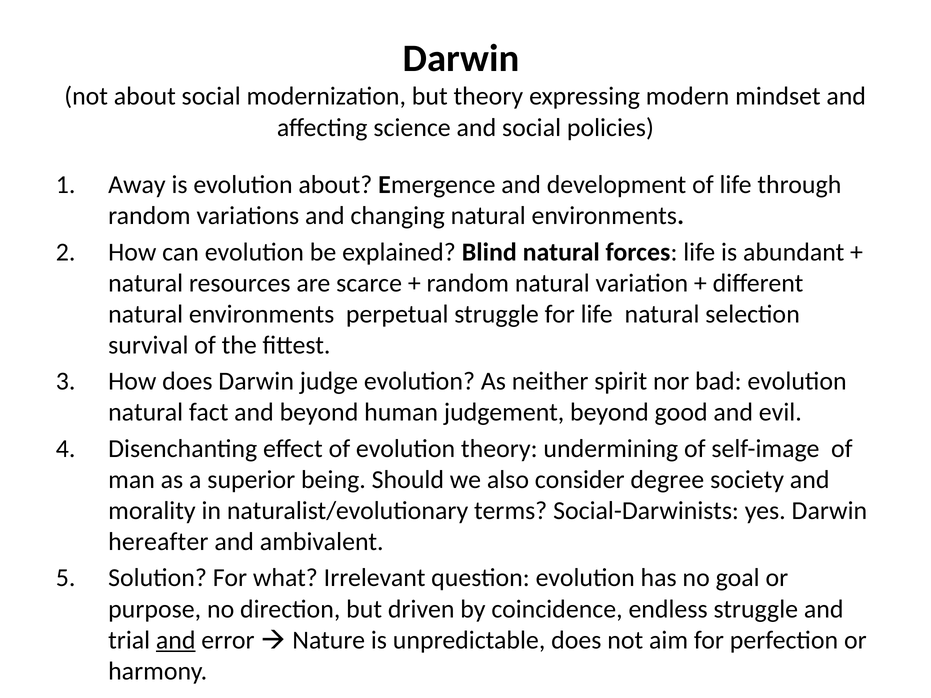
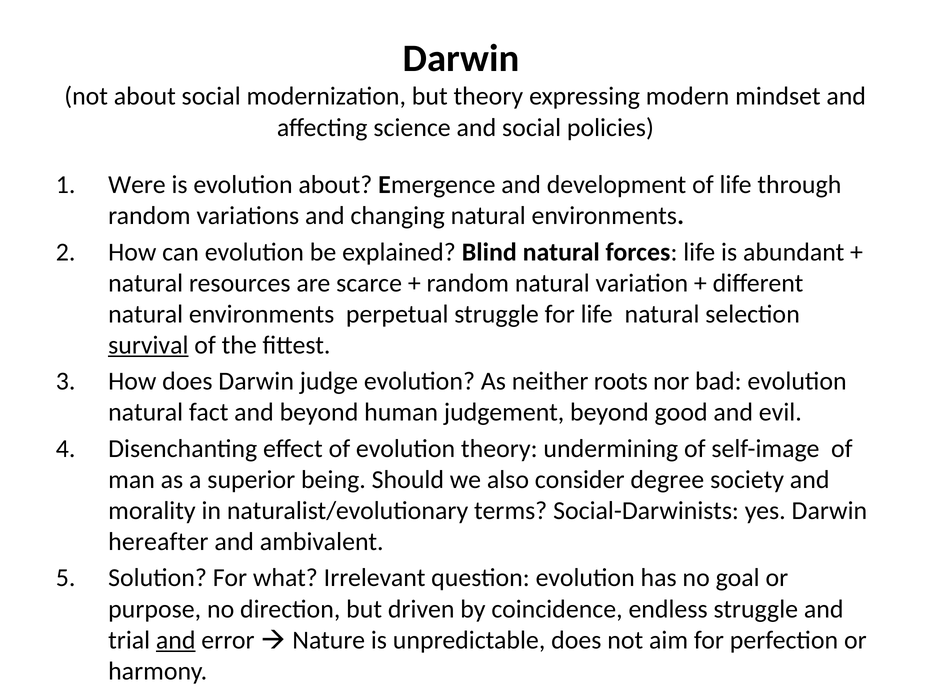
Away: Away -> Were (137, 185)
survival underline: none -> present (148, 345)
spirit: spirit -> roots (621, 382)
